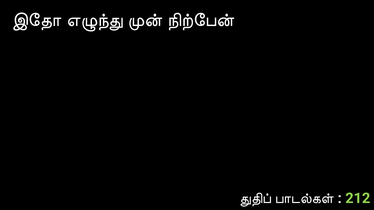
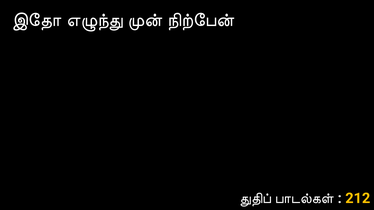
212 colour: light green -> yellow (358, 199)
